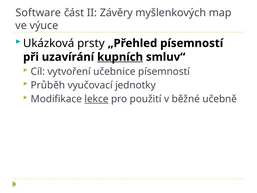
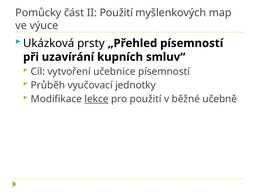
Software: Software -> Pomůcky (38, 13)
II Závěry: Závěry -> Použití (116, 13)
kupních underline: present -> none (120, 57)
